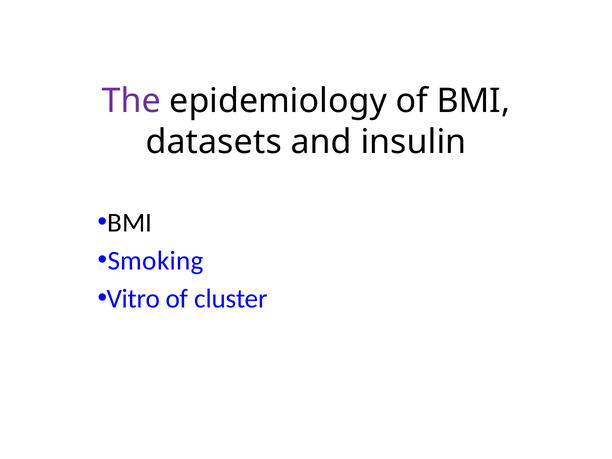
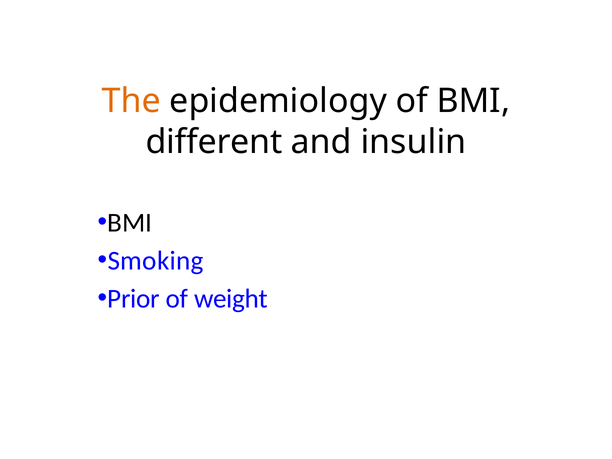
The colour: purple -> orange (131, 101)
datasets: datasets -> different (214, 142)
Vitro: Vitro -> Prior (134, 299)
cluster: cluster -> weight (231, 299)
